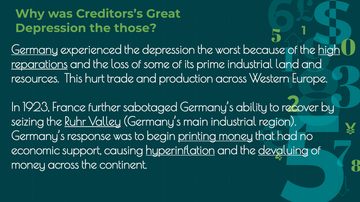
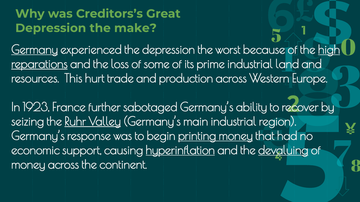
those: those -> make (135, 28)
